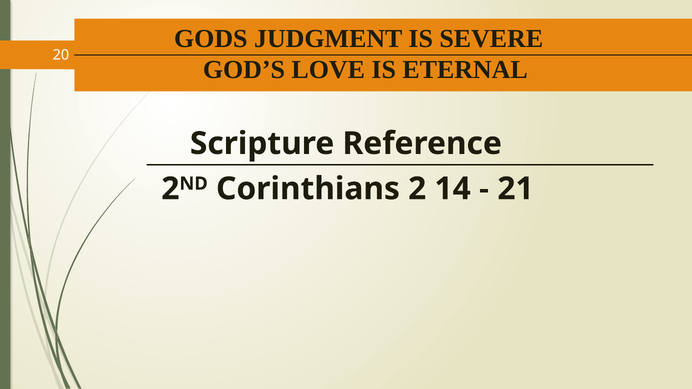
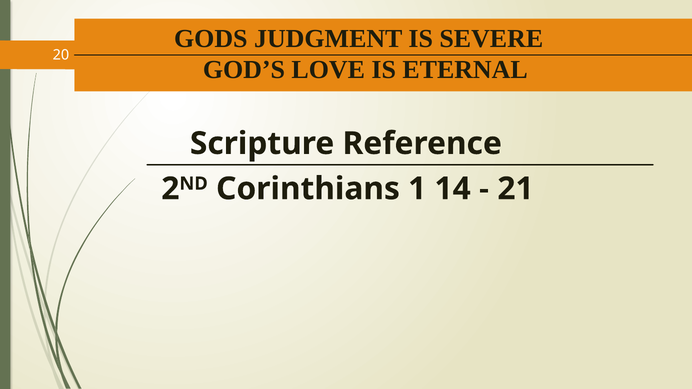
Corinthians 2: 2 -> 1 (417, 189)
